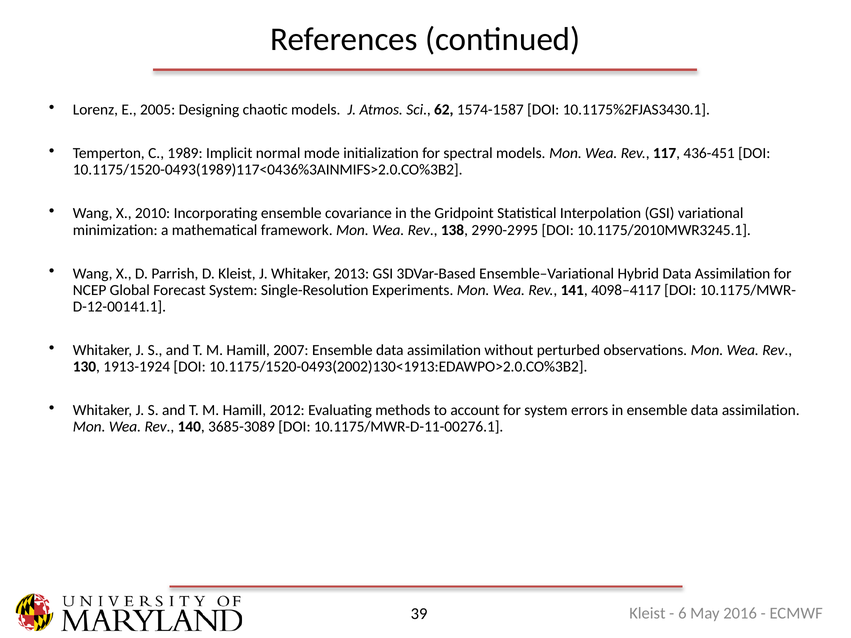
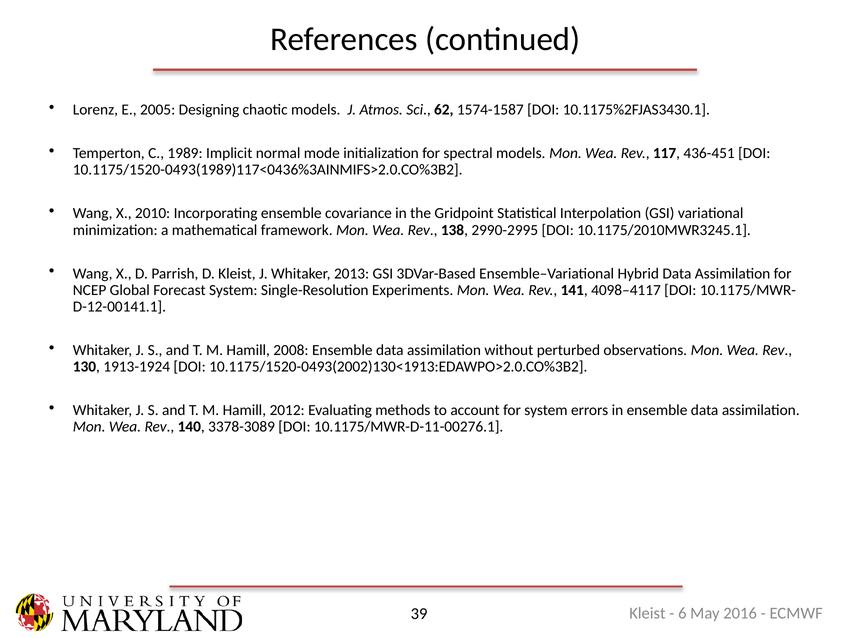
2007: 2007 -> 2008 (291, 350)
3685-3089: 3685-3089 -> 3378-3089 (242, 427)
